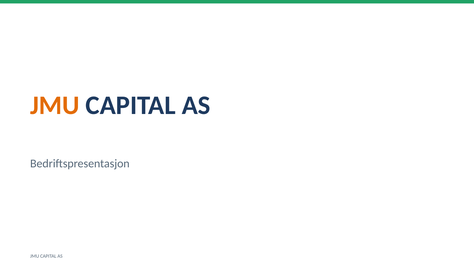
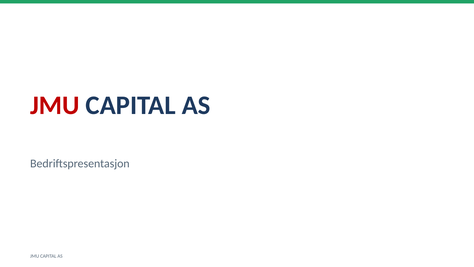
JMU colour: orange -> red (55, 105)
